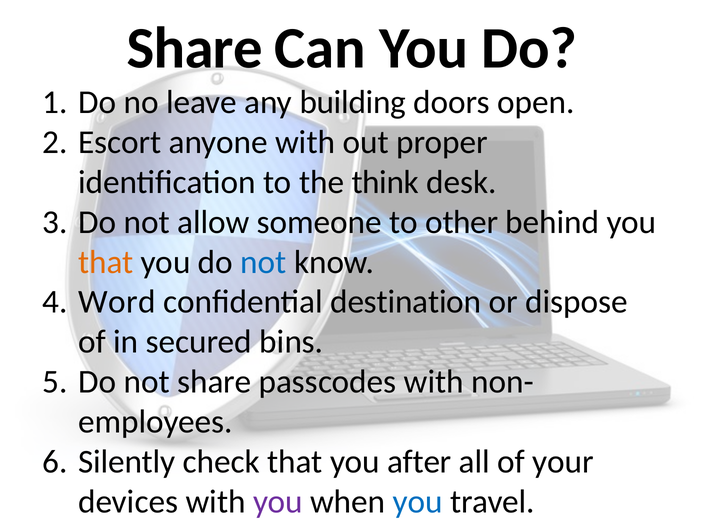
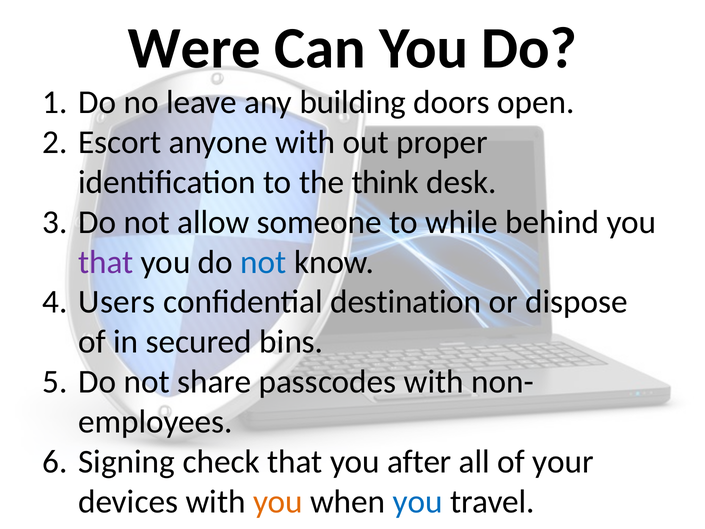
Share: Share -> Were (194, 48)
other: other -> while (462, 222)
that colour: orange -> purple (106, 262)
Word: Word -> Users (117, 302)
Silently: Silently -> Signing (127, 462)
you colour: purple -> orange (278, 502)
